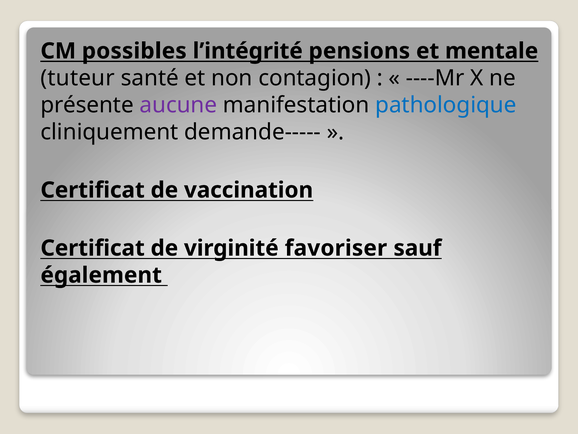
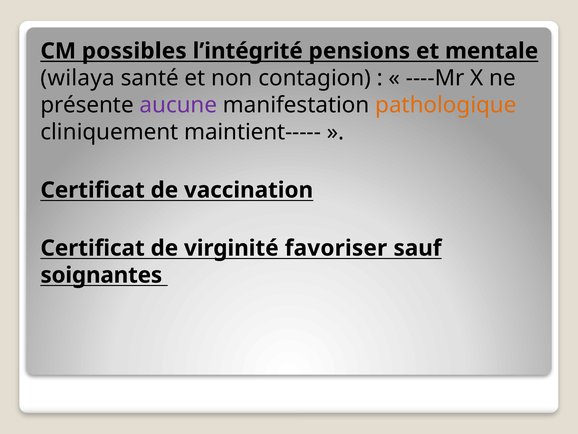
tuteur: tuteur -> wilaya (78, 78)
pathologique colour: blue -> orange (446, 105)
demande-----: demande----- -> maintient----- (253, 132)
également: également -> soignantes (101, 275)
